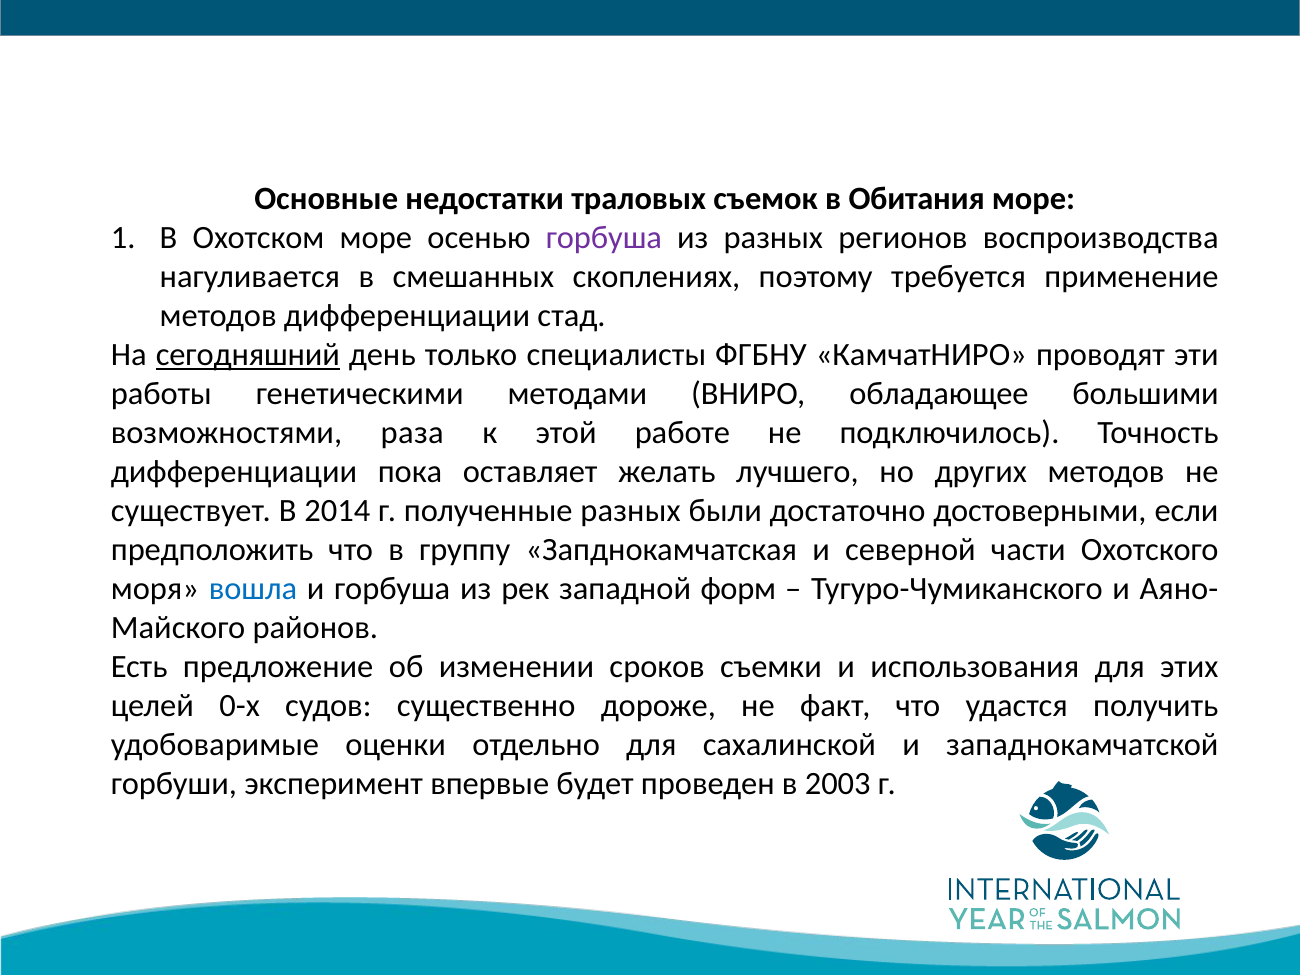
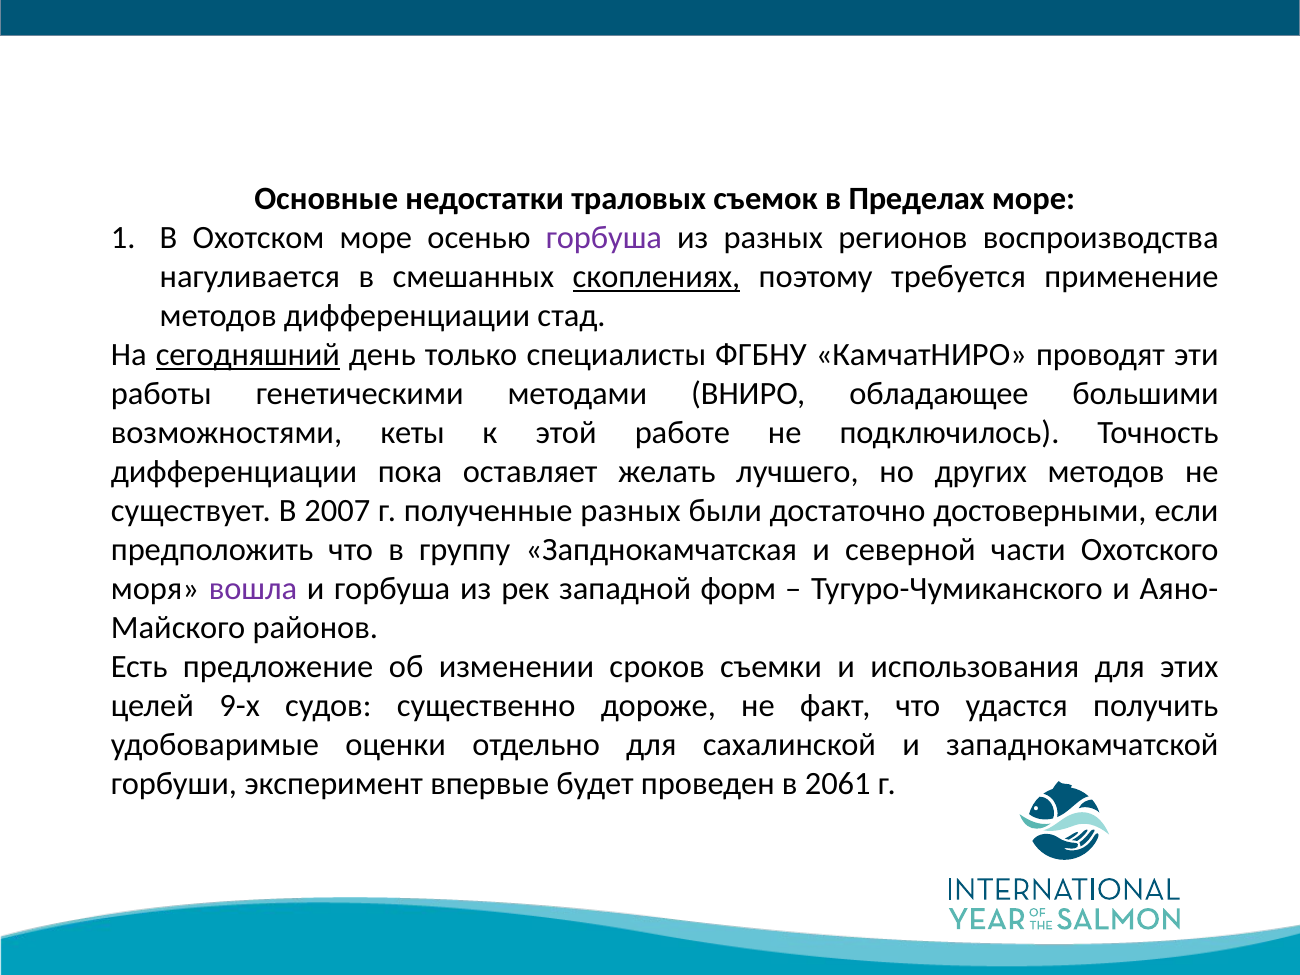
Обитания: Обитания -> Пределах (917, 199)
скоплениях underline: none -> present (657, 277)
раза: раза -> кеты (413, 433)
2014: 2014 -> 2007 (337, 511)
вошла colour: blue -> purple (253, 589)
0-х: 0-х -> 9-х (240, 706)
2003: 2003 -> 2061 (838, 784)
